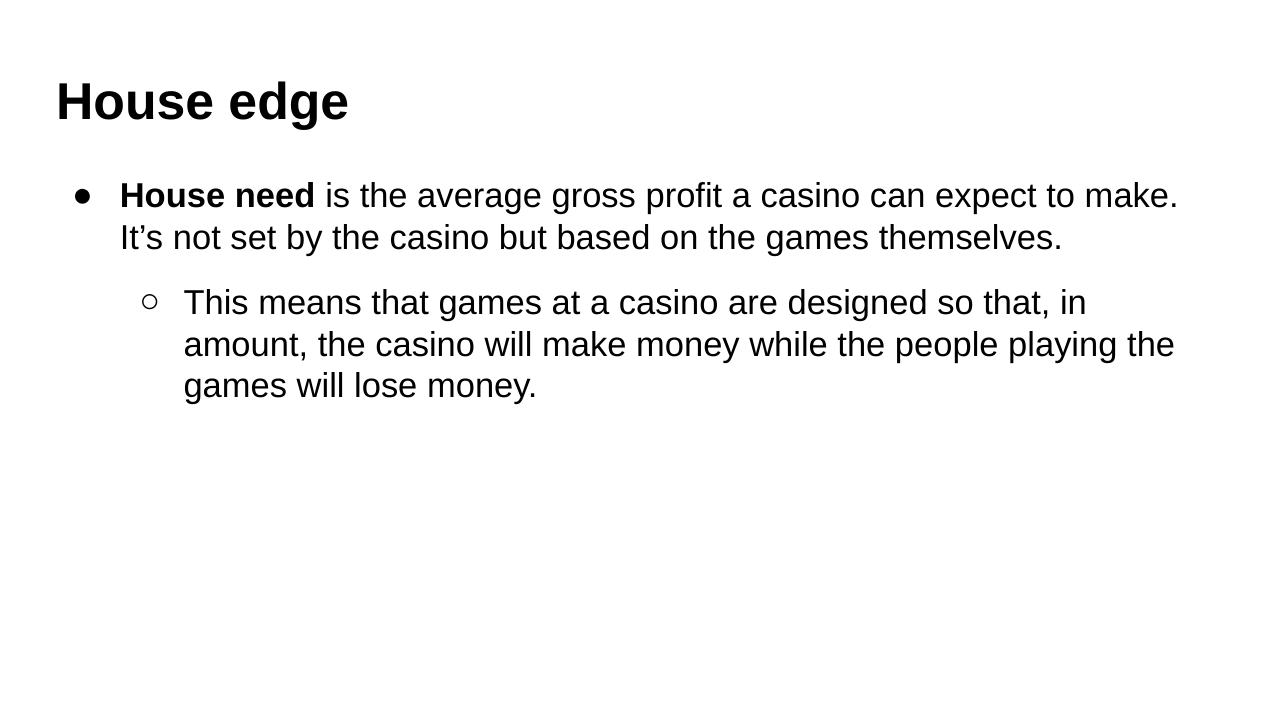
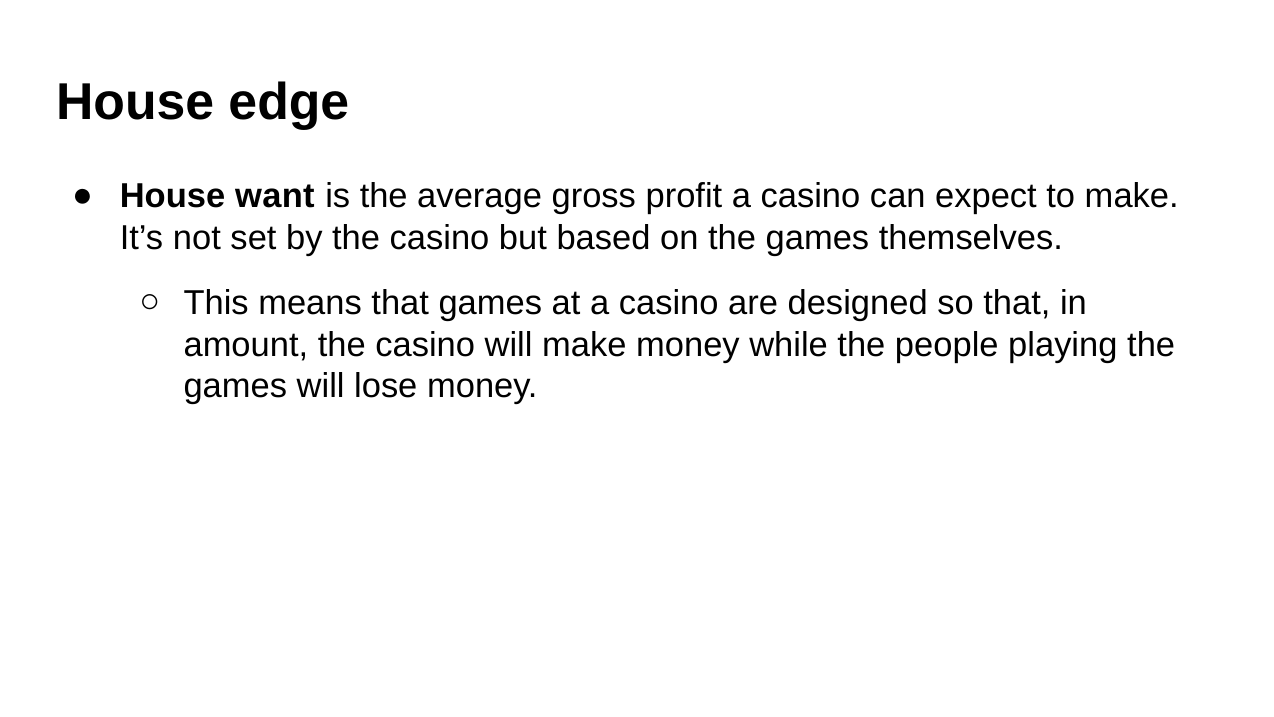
need: need -> want (275, 196)
